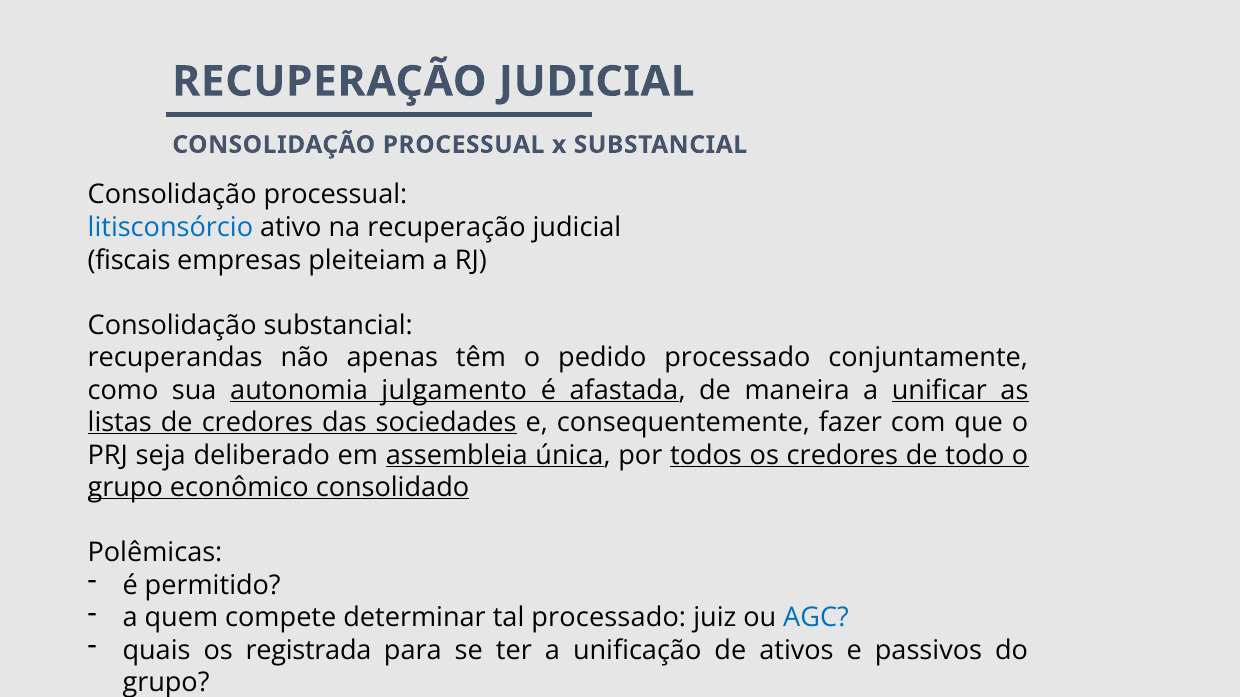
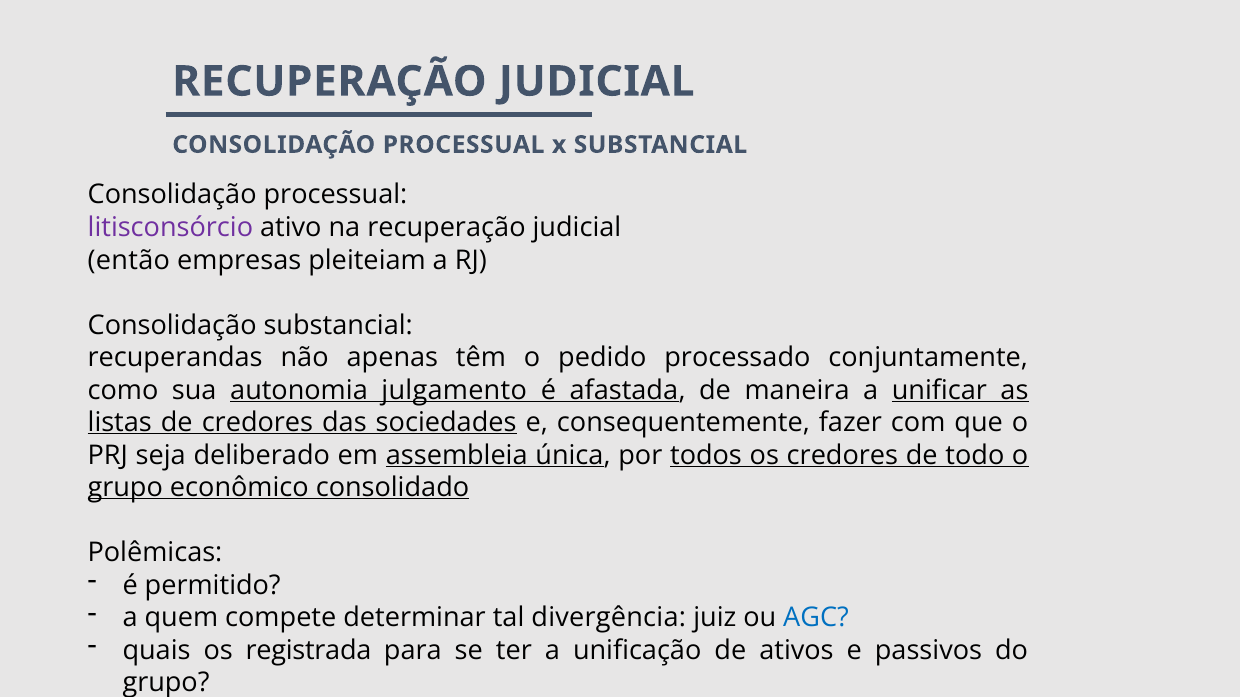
litisconsórcio colour: blue -> purple (170, 228)
fiscais: fiscais -> então (129, 260)
tal processado: processado -> divergência (609, 618)
